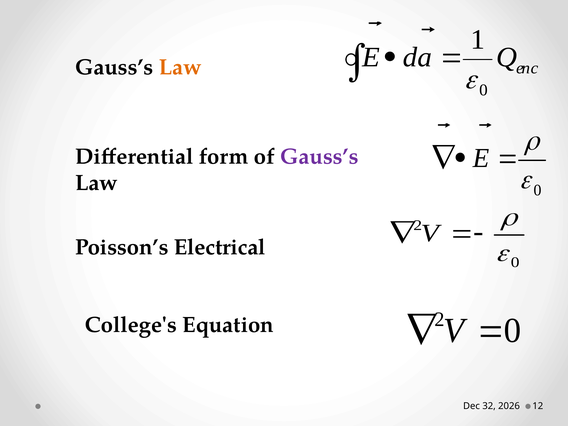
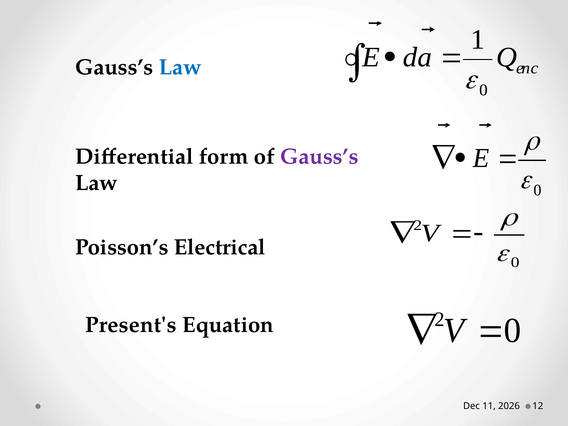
Law colour: orange -> blue (180, 67)
College's: College's -> Present's (131, 325)
32: 32 -> 11 (489, 406)
